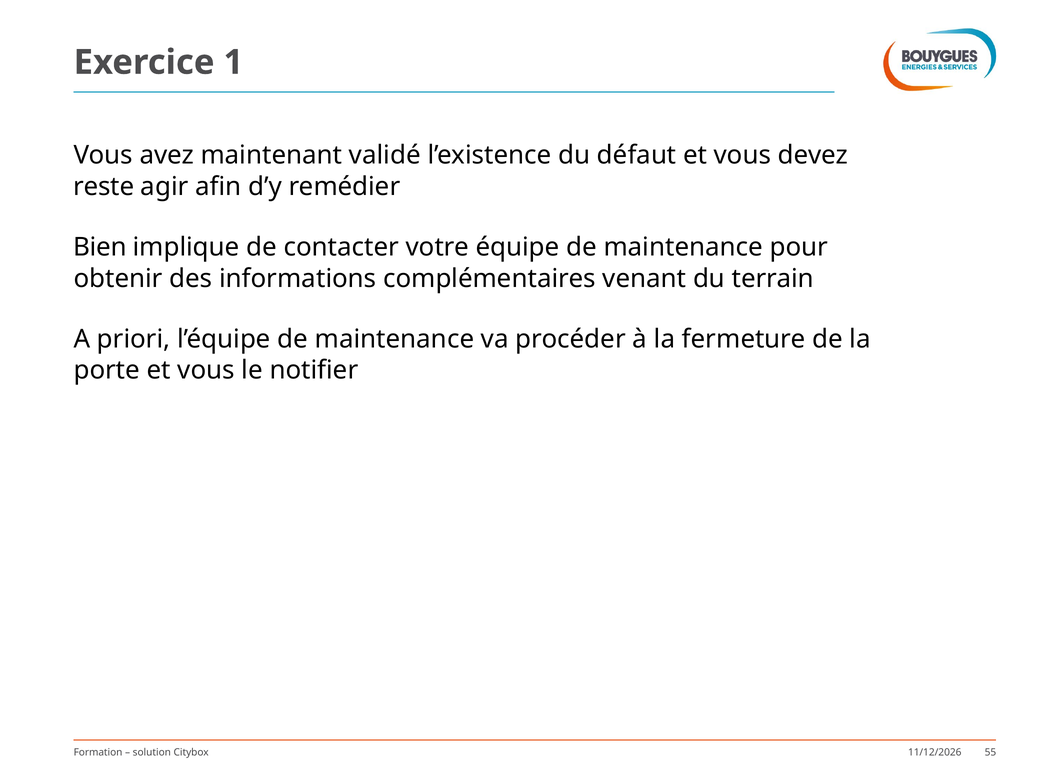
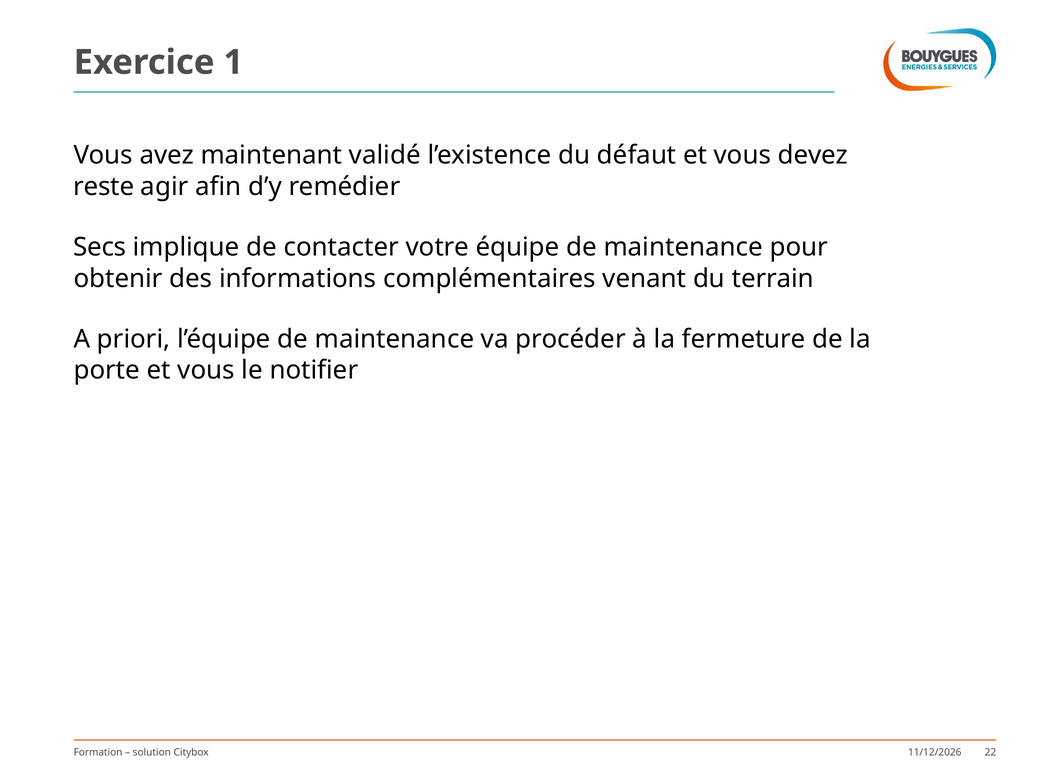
Bien: Bien -> Secs (100, 247)
55: 55 -> 22 (990, 753)
